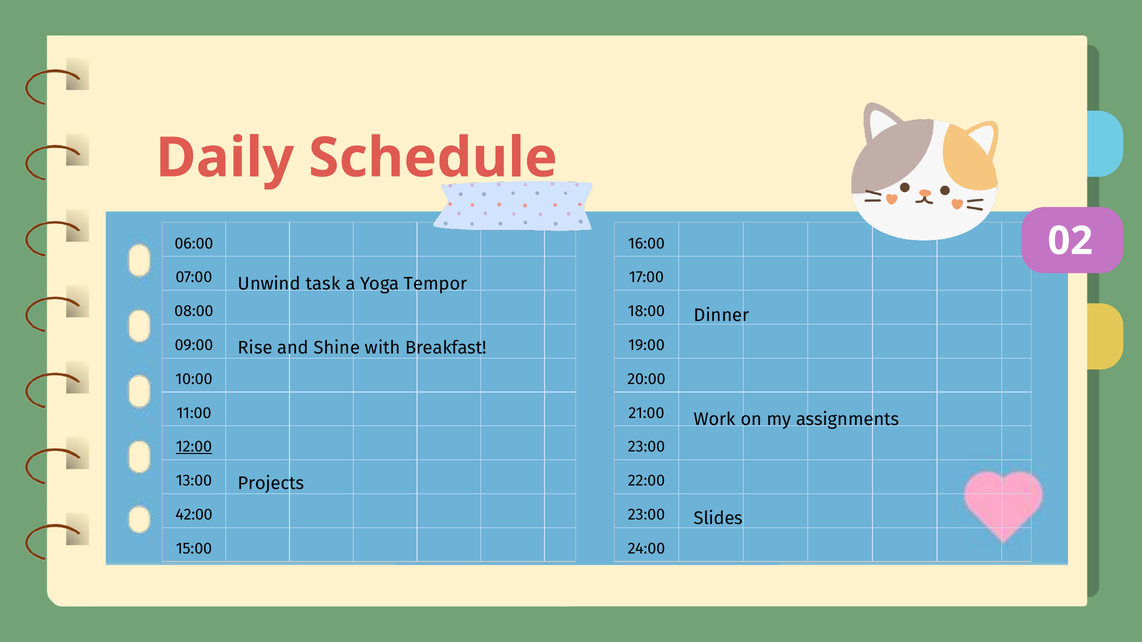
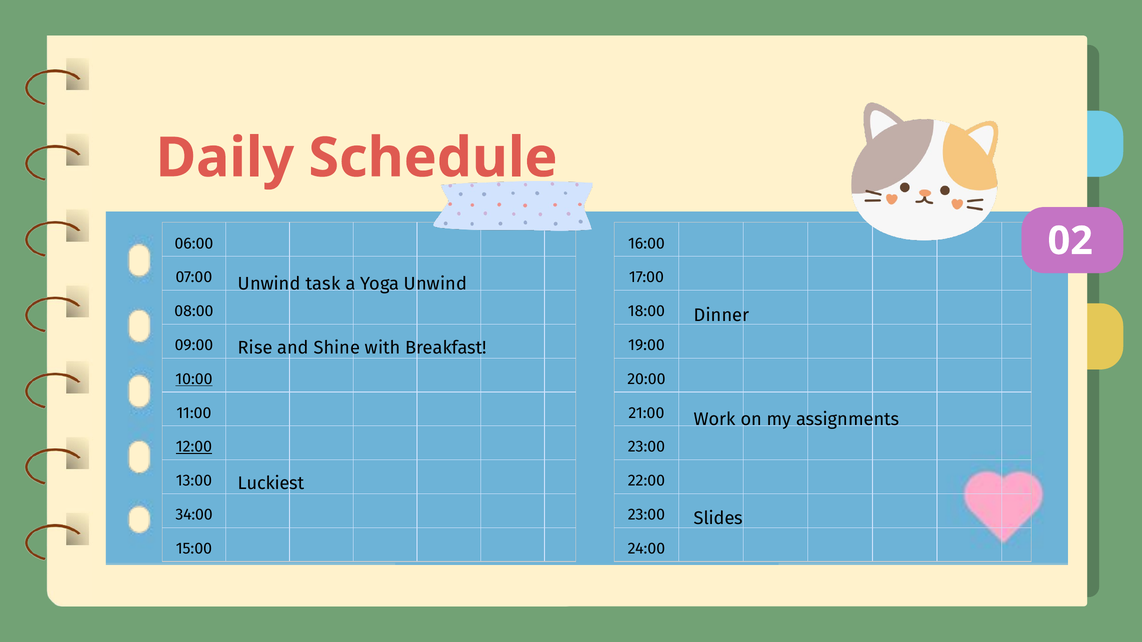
Yoga Tempor: Tempor -> Unwind (436, 284)
10:00 underline: none -> present (194, 379)
Projects: Projects -> Luckiest (271, 484)
42:00: 42:00 -> 34:00 (194, 515)
